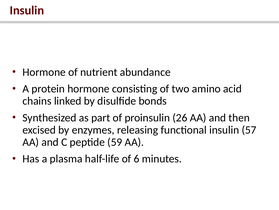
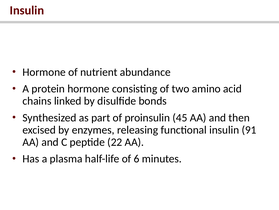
26: 26 -> 45 (180, 117)
57: 57 -> 91 (249, 129)
59: 59 -> 22 (115, 142)
